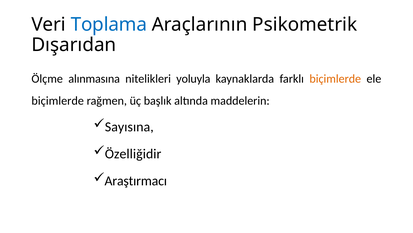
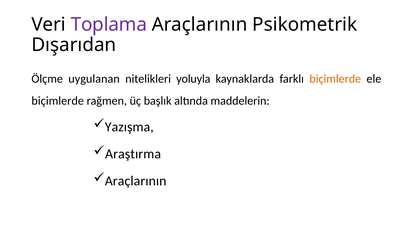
Toplama colour: blue -> purple (109, 24)
alınmasına: alınmasına -> uygulanan (94, 79)
Sayısına: Sayısına -> Yazışma (129, 126)
Özelliğidir: Özelliğidir -> Araştırma (133, 153)
Araştırmacı: Araştırmacı -> Araçlarının (136, 180)
